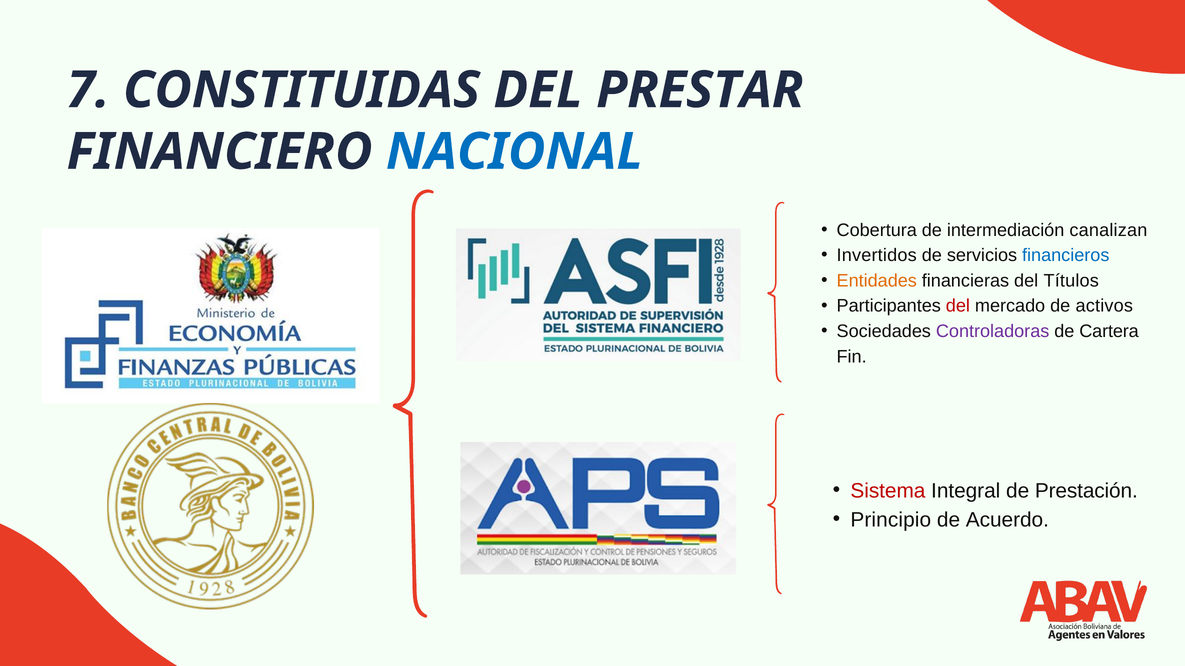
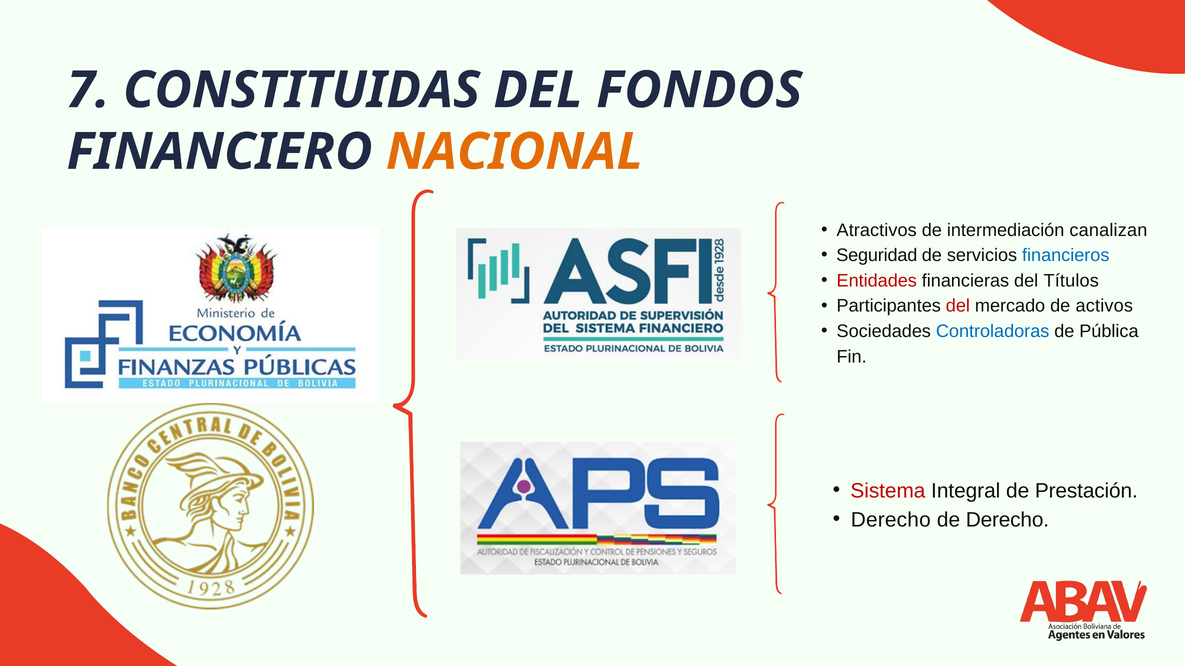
PRESTAR: PRESTAR -> FONDOS (699, 90)
NACIONAL colour: blue -> orange (514, 152)
Cobertura: Cobertura -> Atractivos (877, 230)
Invertidos: Invertidos -> Seguridad (877, 256)
Entidades colour: orange -> red (877, 281)
Controladoras colour: purple -> blue (993, 332)
Cartera: Cartera -> Pública (1109, 332)
Principio: Principio -> Derecho (891, 520)
de Acuerdo: Acuerdo -> Derecho (1007, 520)
